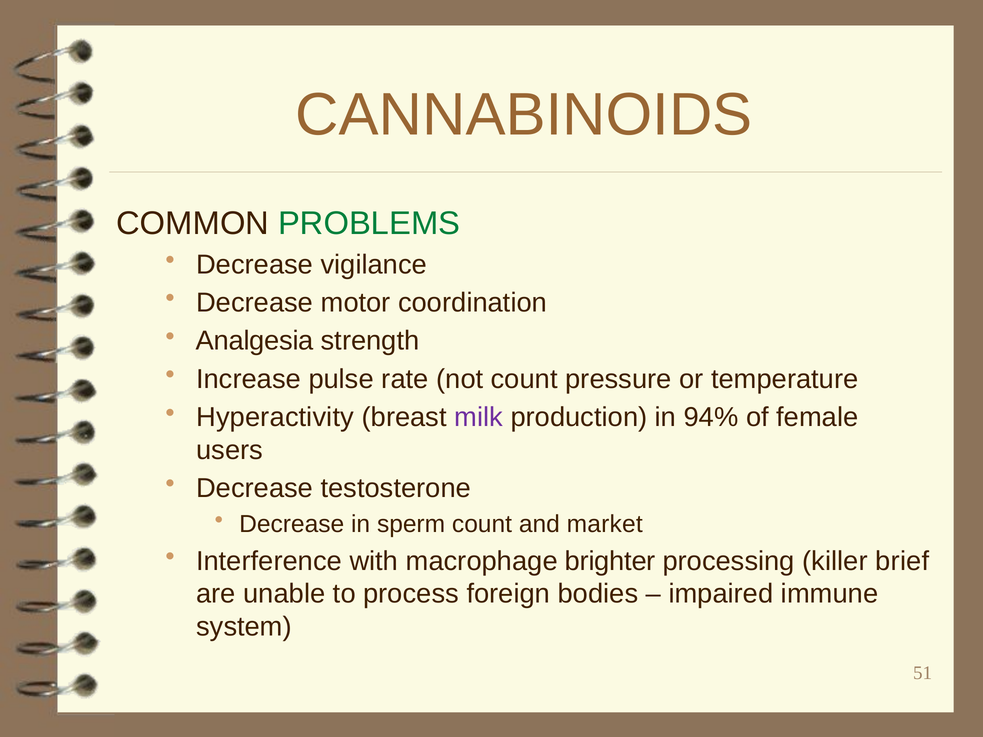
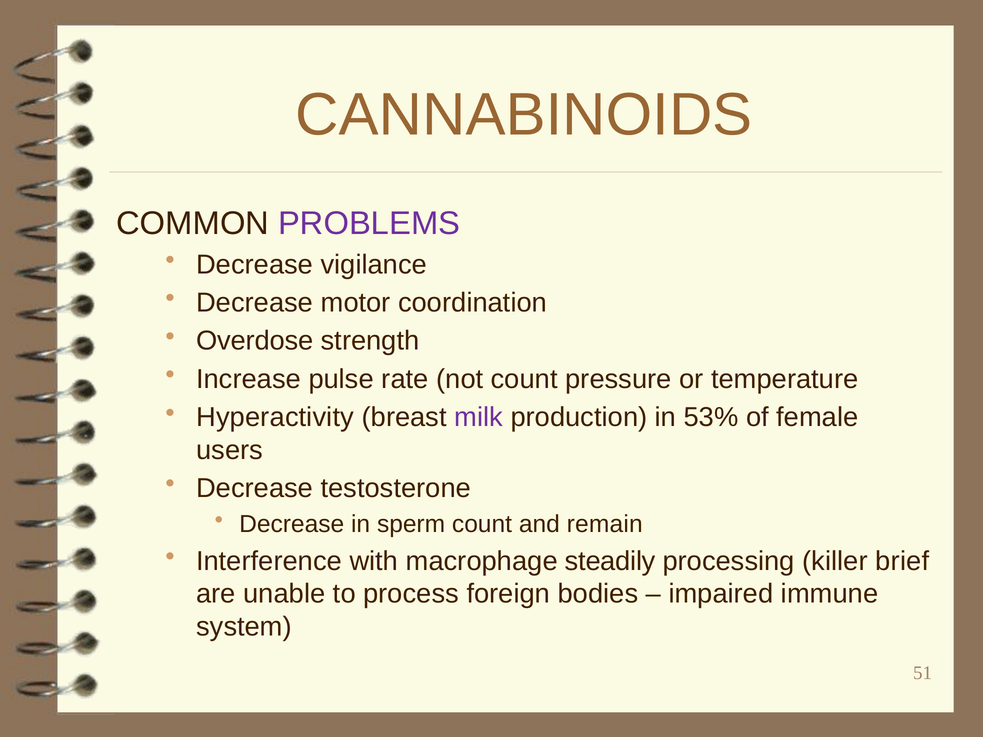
PROBLEMS colour: green -> purple (369, 223)
Analgesia: Analgesia -> Overdose (255, 341)
94%: 94% -> 53% (711, 418)
market: market -> remain (605, 524)
brighter: brighter -> steadily (610, 561)
